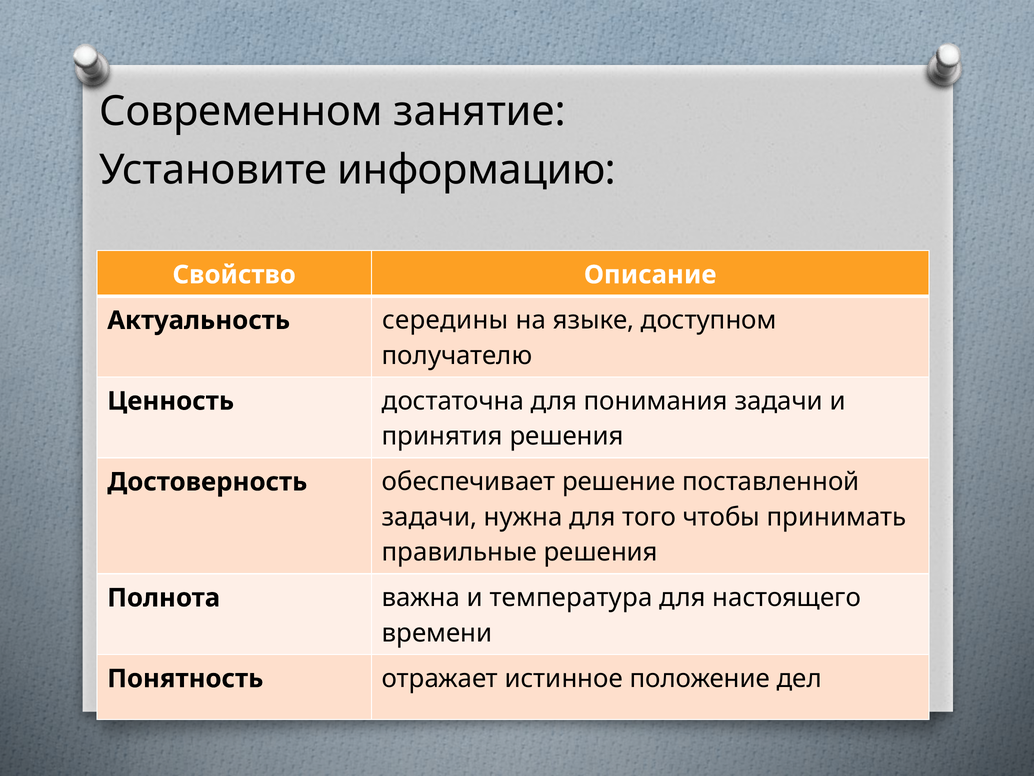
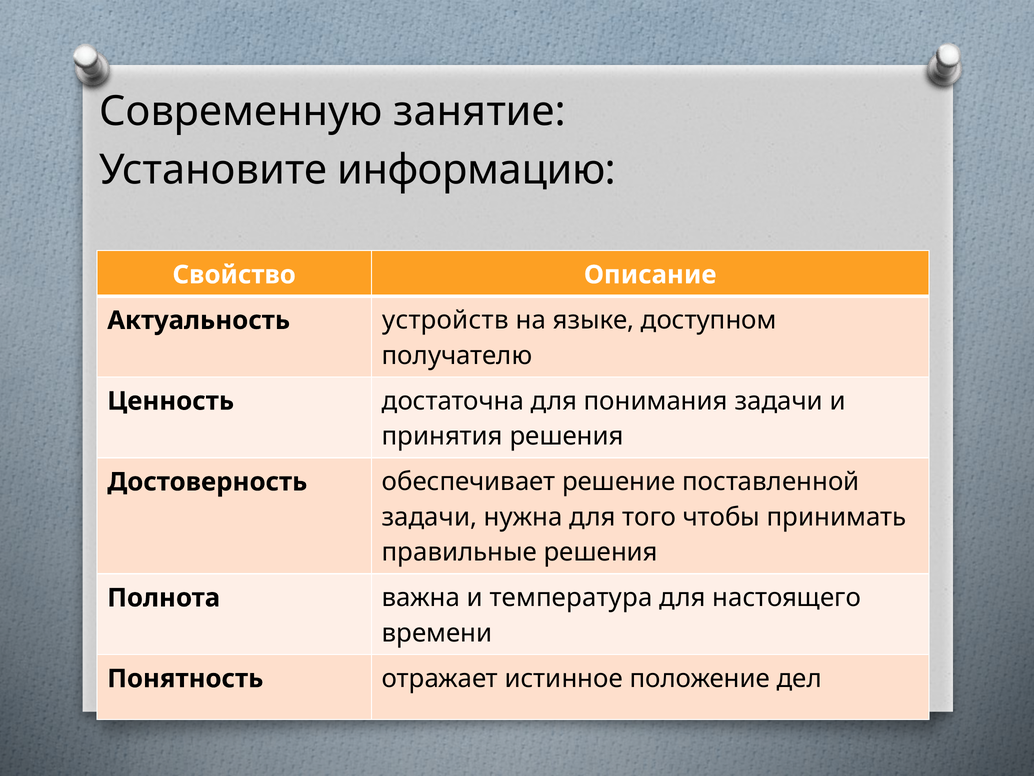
Современном: Современном -> Современную (241, 111)
середины: середины -> устройств (445, 320)
